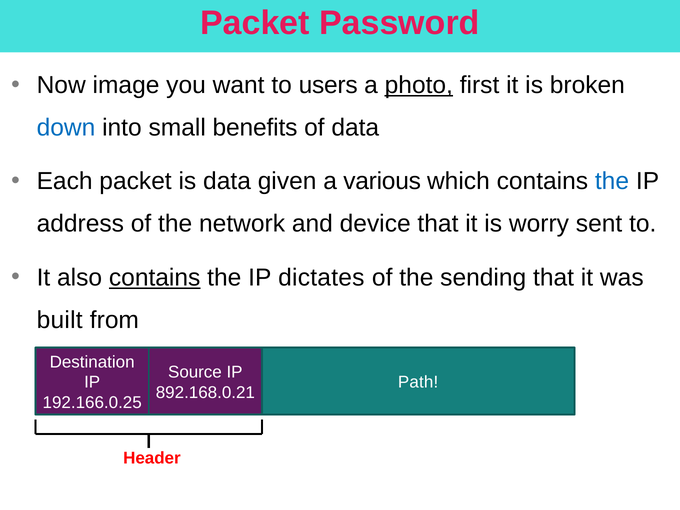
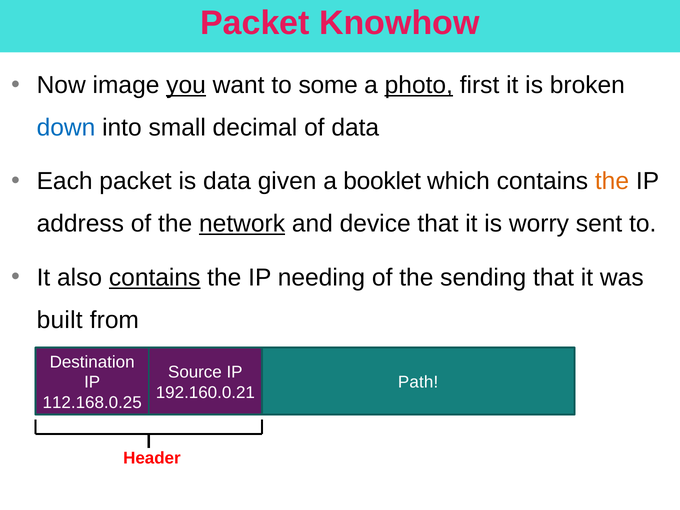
Password: Password -> Knowhow (399, 23)
you underline: none -> present (186, 85)
users: users -> some (328, 85)
benefits: benefits -> decimal (255, 128)
various: various -> booklet (382, 181)
the colour: blue -> orange (612, 181)
network underline: none -> present (242, 224)
dictates: dictates -> needing (321, 278)
892.168.0.21: 892.168.0.21 -> 192.160.0.21 (205, 393)
192.166.0.25: 192.166.0.25 -> 112.168.0.25 (92, 403)
